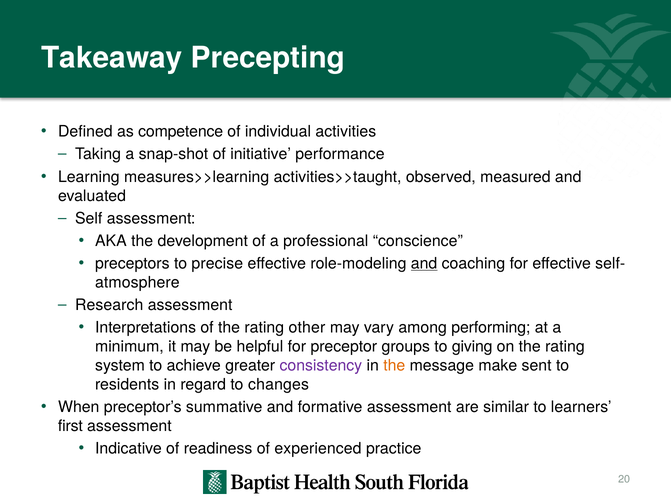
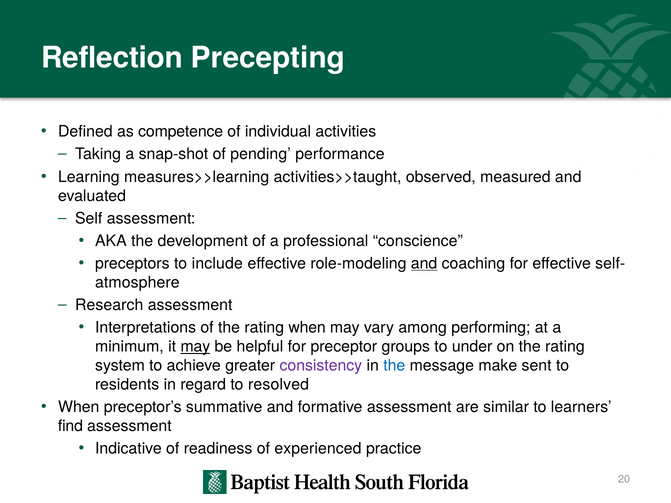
Takeaway: Takeaway -> Reflection (112, 58)
initiative: initiative -> pending (261, 154)
precise: precise -> include (217, 264)
rating other: other -> when (307, 328)
may underline: none -> present (195, 347)
giving: giving -> under (472, 347)
the colour: orange -> blue (394, 366)
changes: changes -> resolved (279, 385)
first: first -> find (70, 426)
